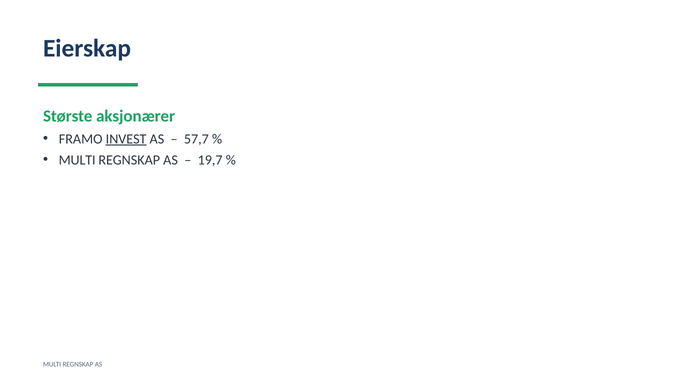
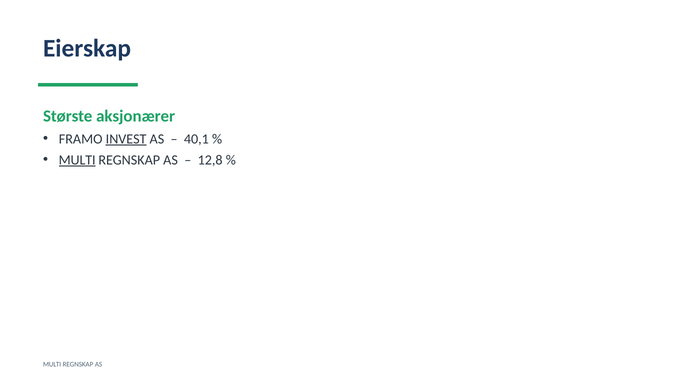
57,7: 57,7 -> 40,1 (196, 139)
MULTI underline: none -> present (77, 160)
19,7: 19,7 -> 12,8 (210, 160)
